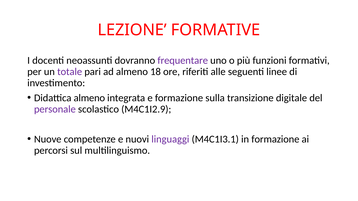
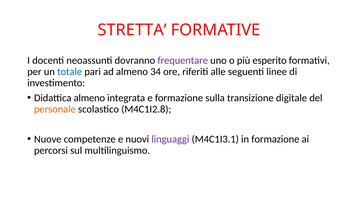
LEZIONE: LEZIONE -> STRETTA (132, 30)
funzioni: funzioni -> esperito (270, 61)
totale colour: purple -> blue (70, 72)
18: 18 -> 34 (156, 72)
personale colour: purple -> orange (55, 109)
M4C1I2.9: M4C1I2.9 -> M4C1I2.8 (146, 109)
